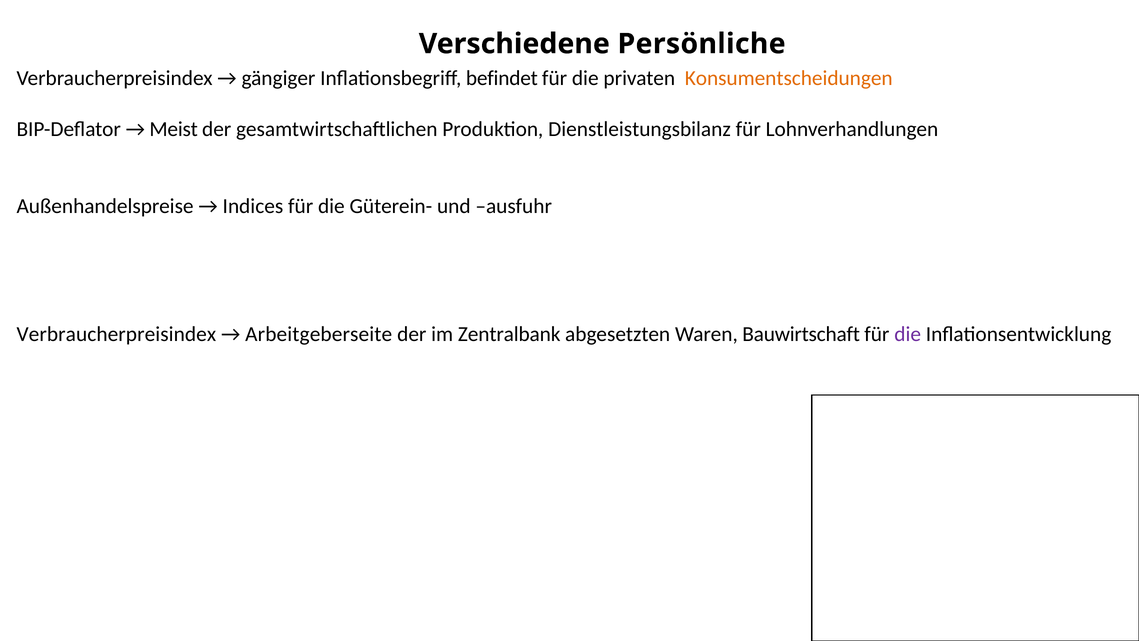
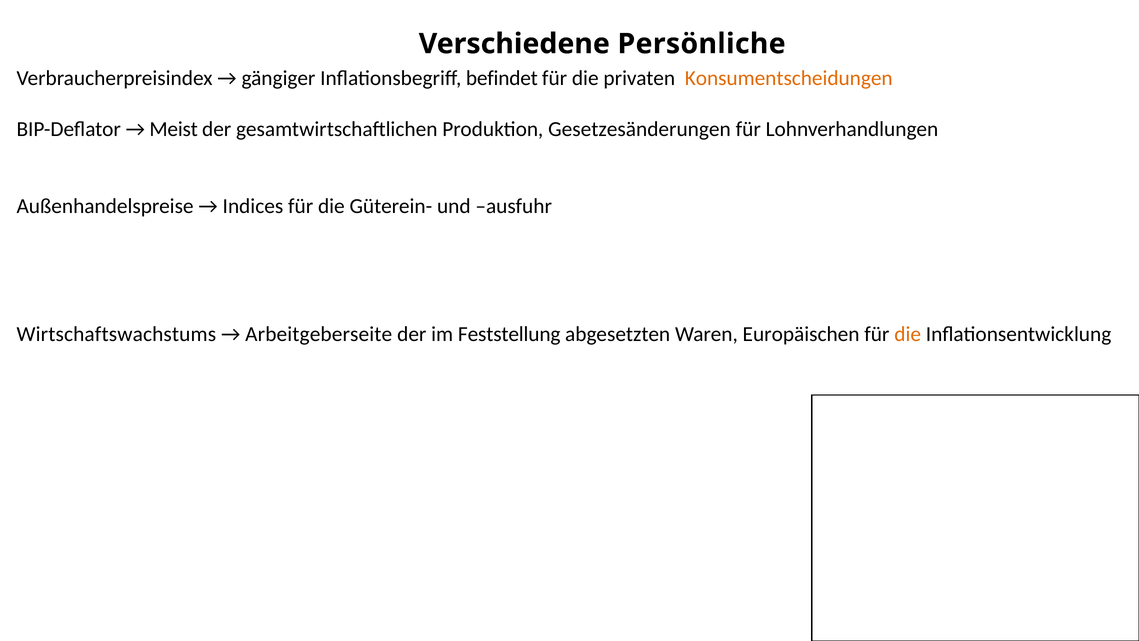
Dienstleistungsbilanz: Dienstleistungsbilanz -> Gesetzesänderungen (640, 129)
Verbraucherpreisindex: Verbraucherpreisindex -> Wirtschaftswachstums (116, 334)
Zentralbank: Zentralbank -> Feststellung (509, 334)
Bauwirtschaft: Bauwirtschaft -> Europäischen (801, 334)
die colour: purple -> orange (908, 334)
